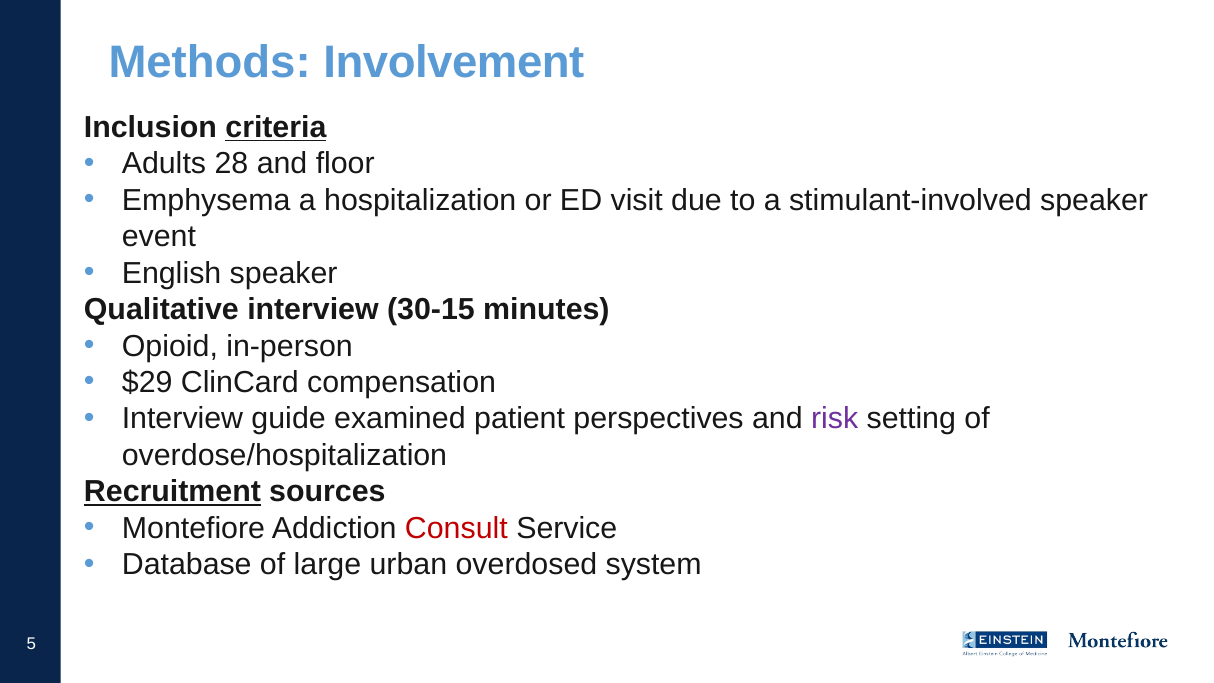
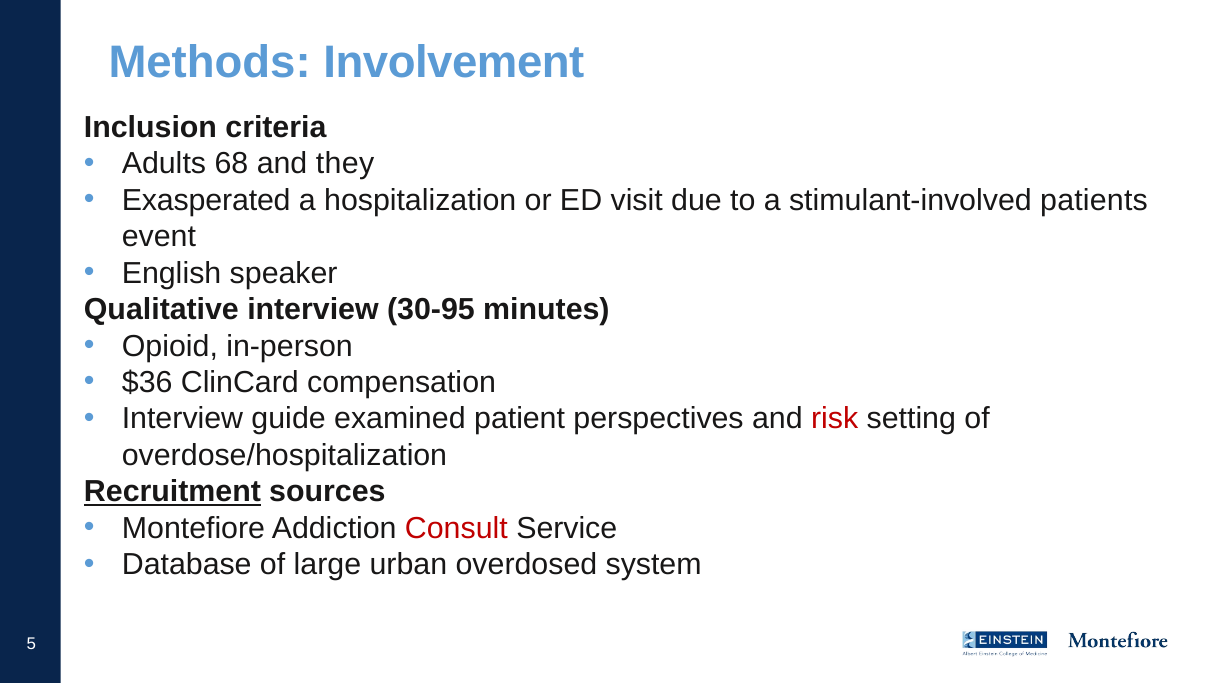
criteria underline: present -> none (276, 127)
28: 28 -> 68 (231, 164)
floor: floor -> they (345, 164)
Emphysema: Emphysema -> Exasperated (206, 200)
stimulant-involved speaker: speaker -> patients (1094, 200)
30-15: 30-15 -> 30-95 (431, 310)
$29: $29 -> $36 (147, 382)
risk colour: purple -> red (835, 419)
